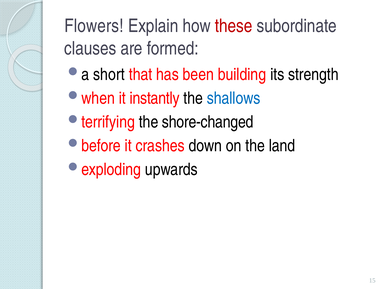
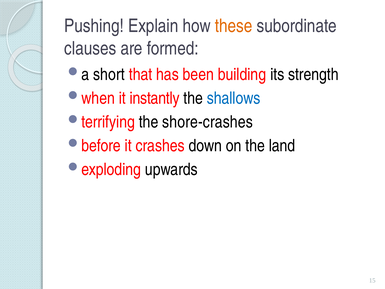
Flowers: Flowers -> Pushing (94, 26)
these colour: red -> orange (234, 26)
shore-changed: shore-changed -> shore-crashes (208, 122)
